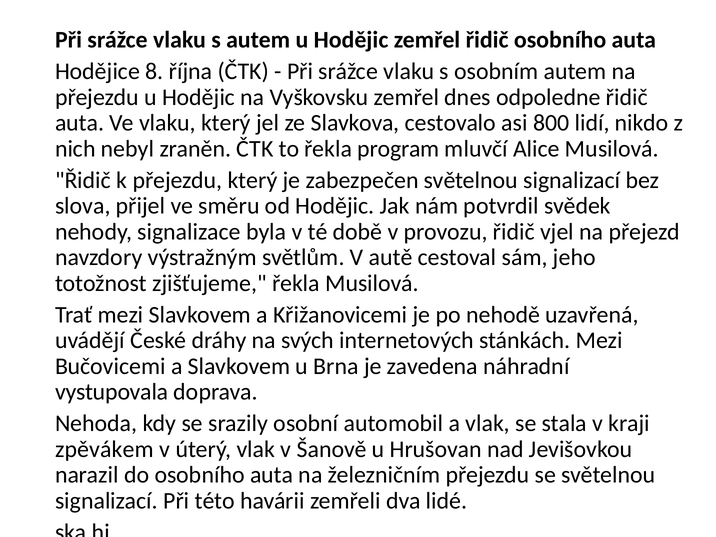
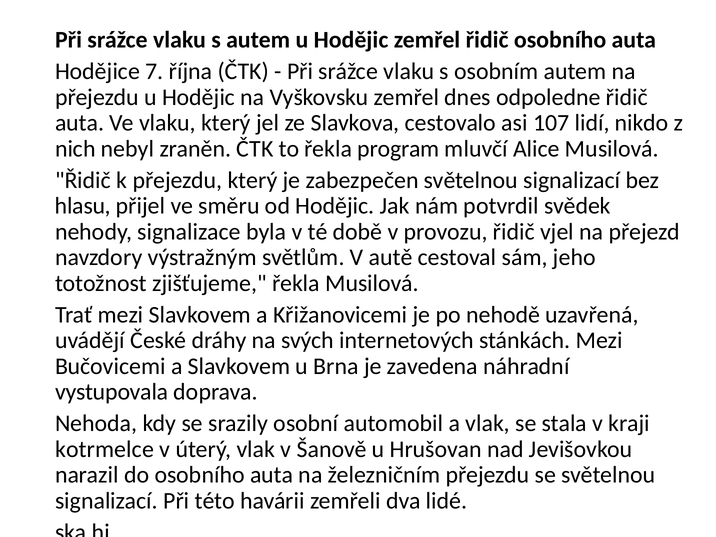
8: 8 -> 7 (154, 71)
800: 800 -> 107 (551, 123)
slova: slova -> hlasu (83, 206)
zpěvákem: zpěvákem -> kotrmelce (105, 449)
